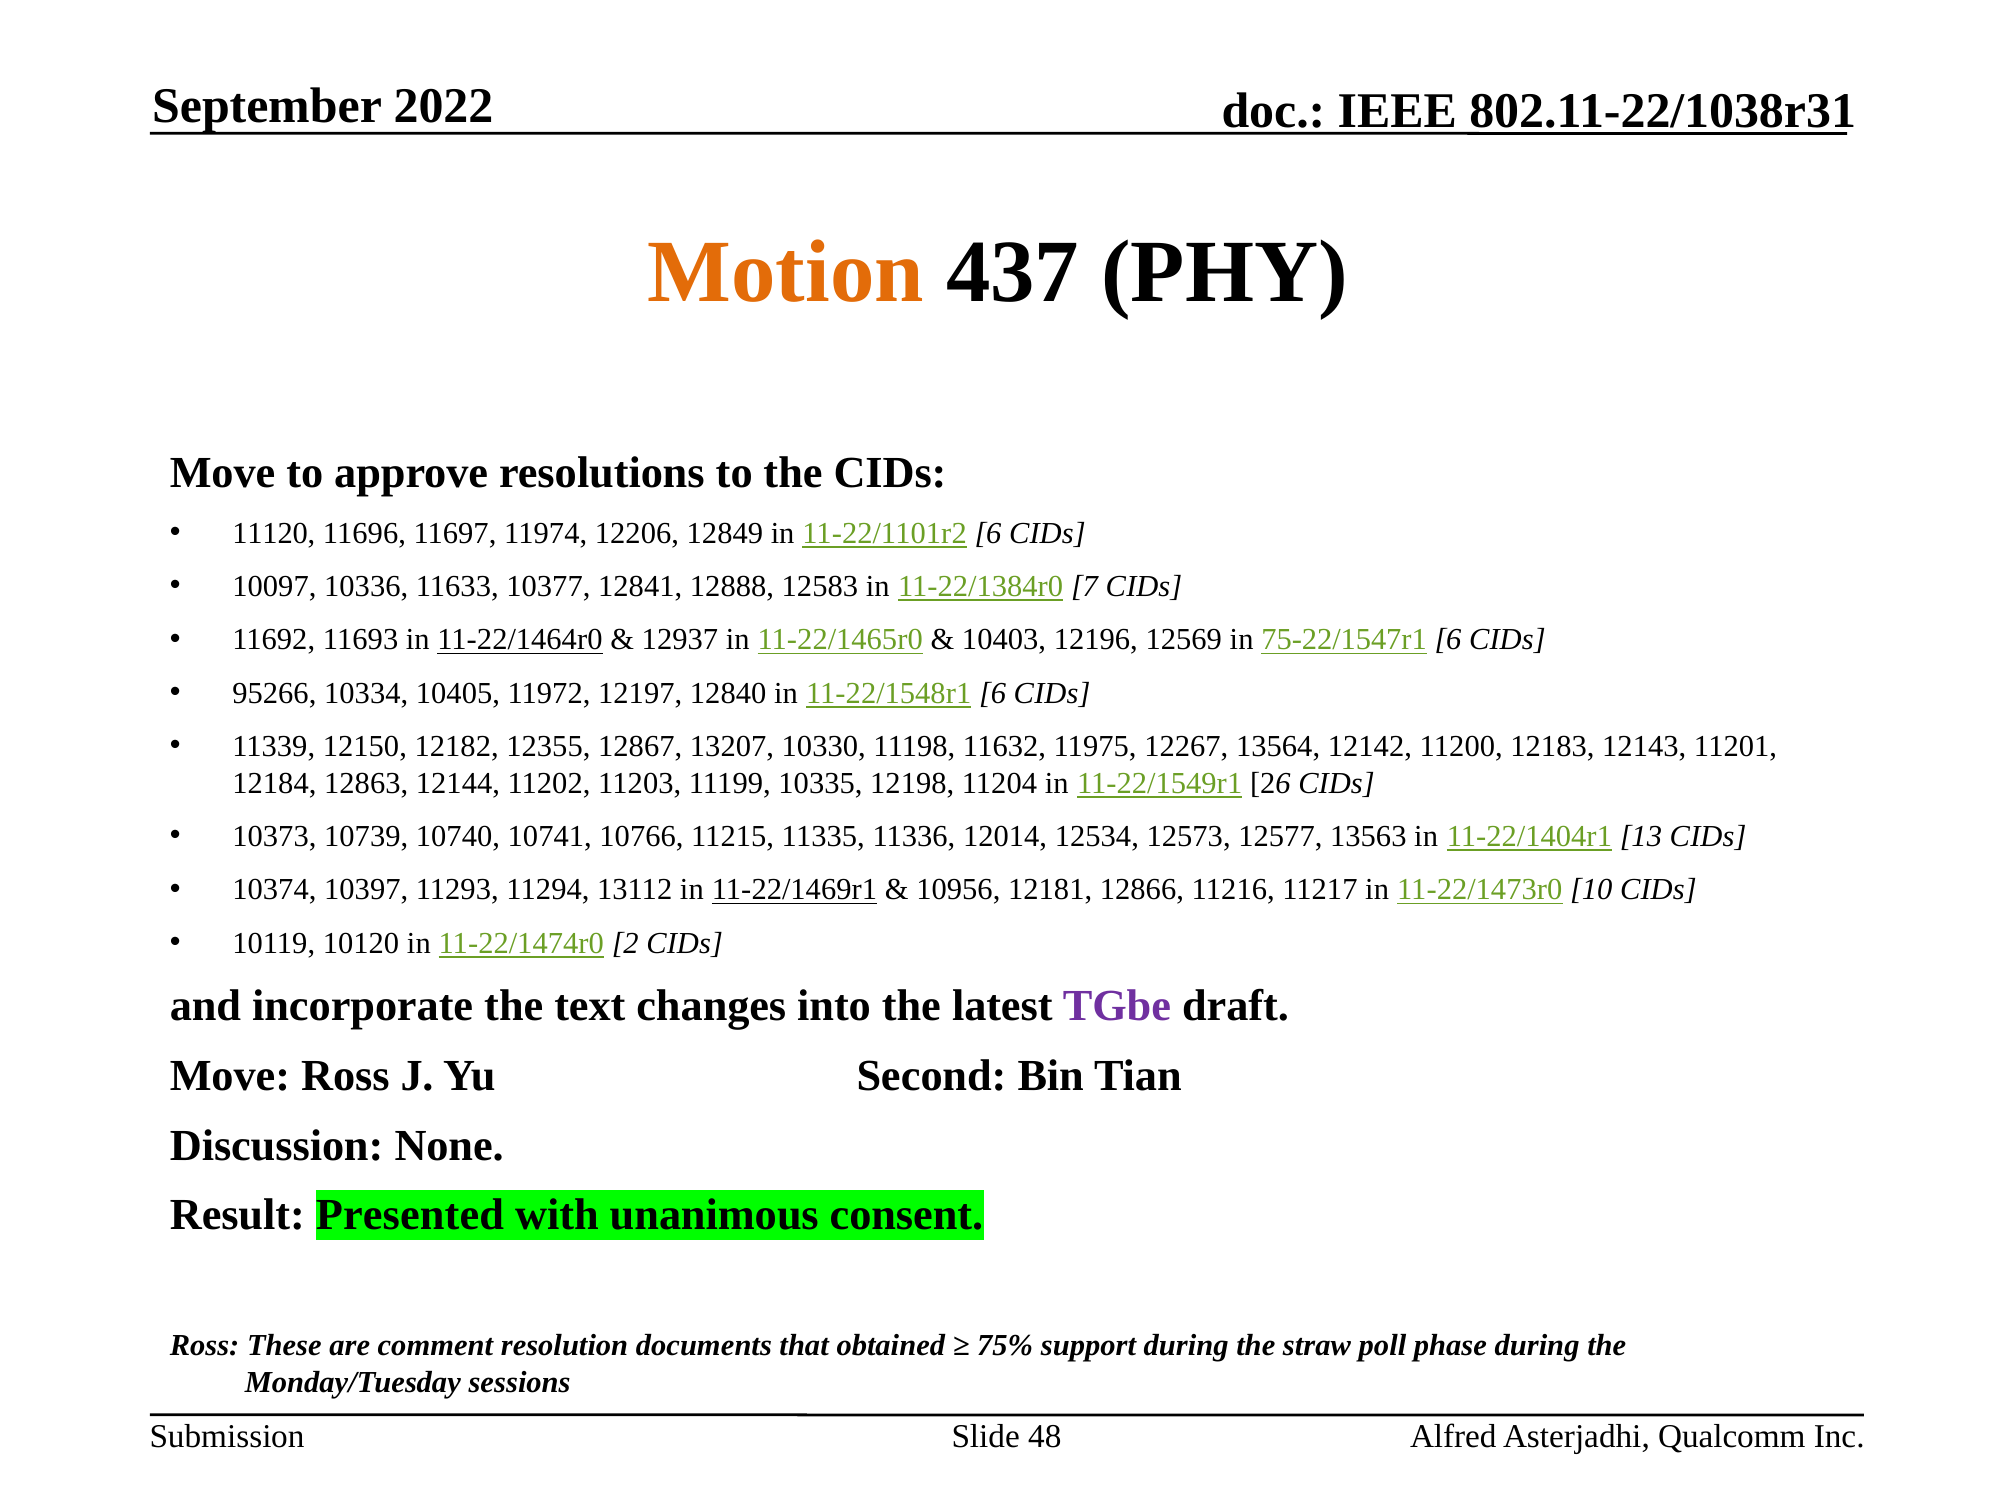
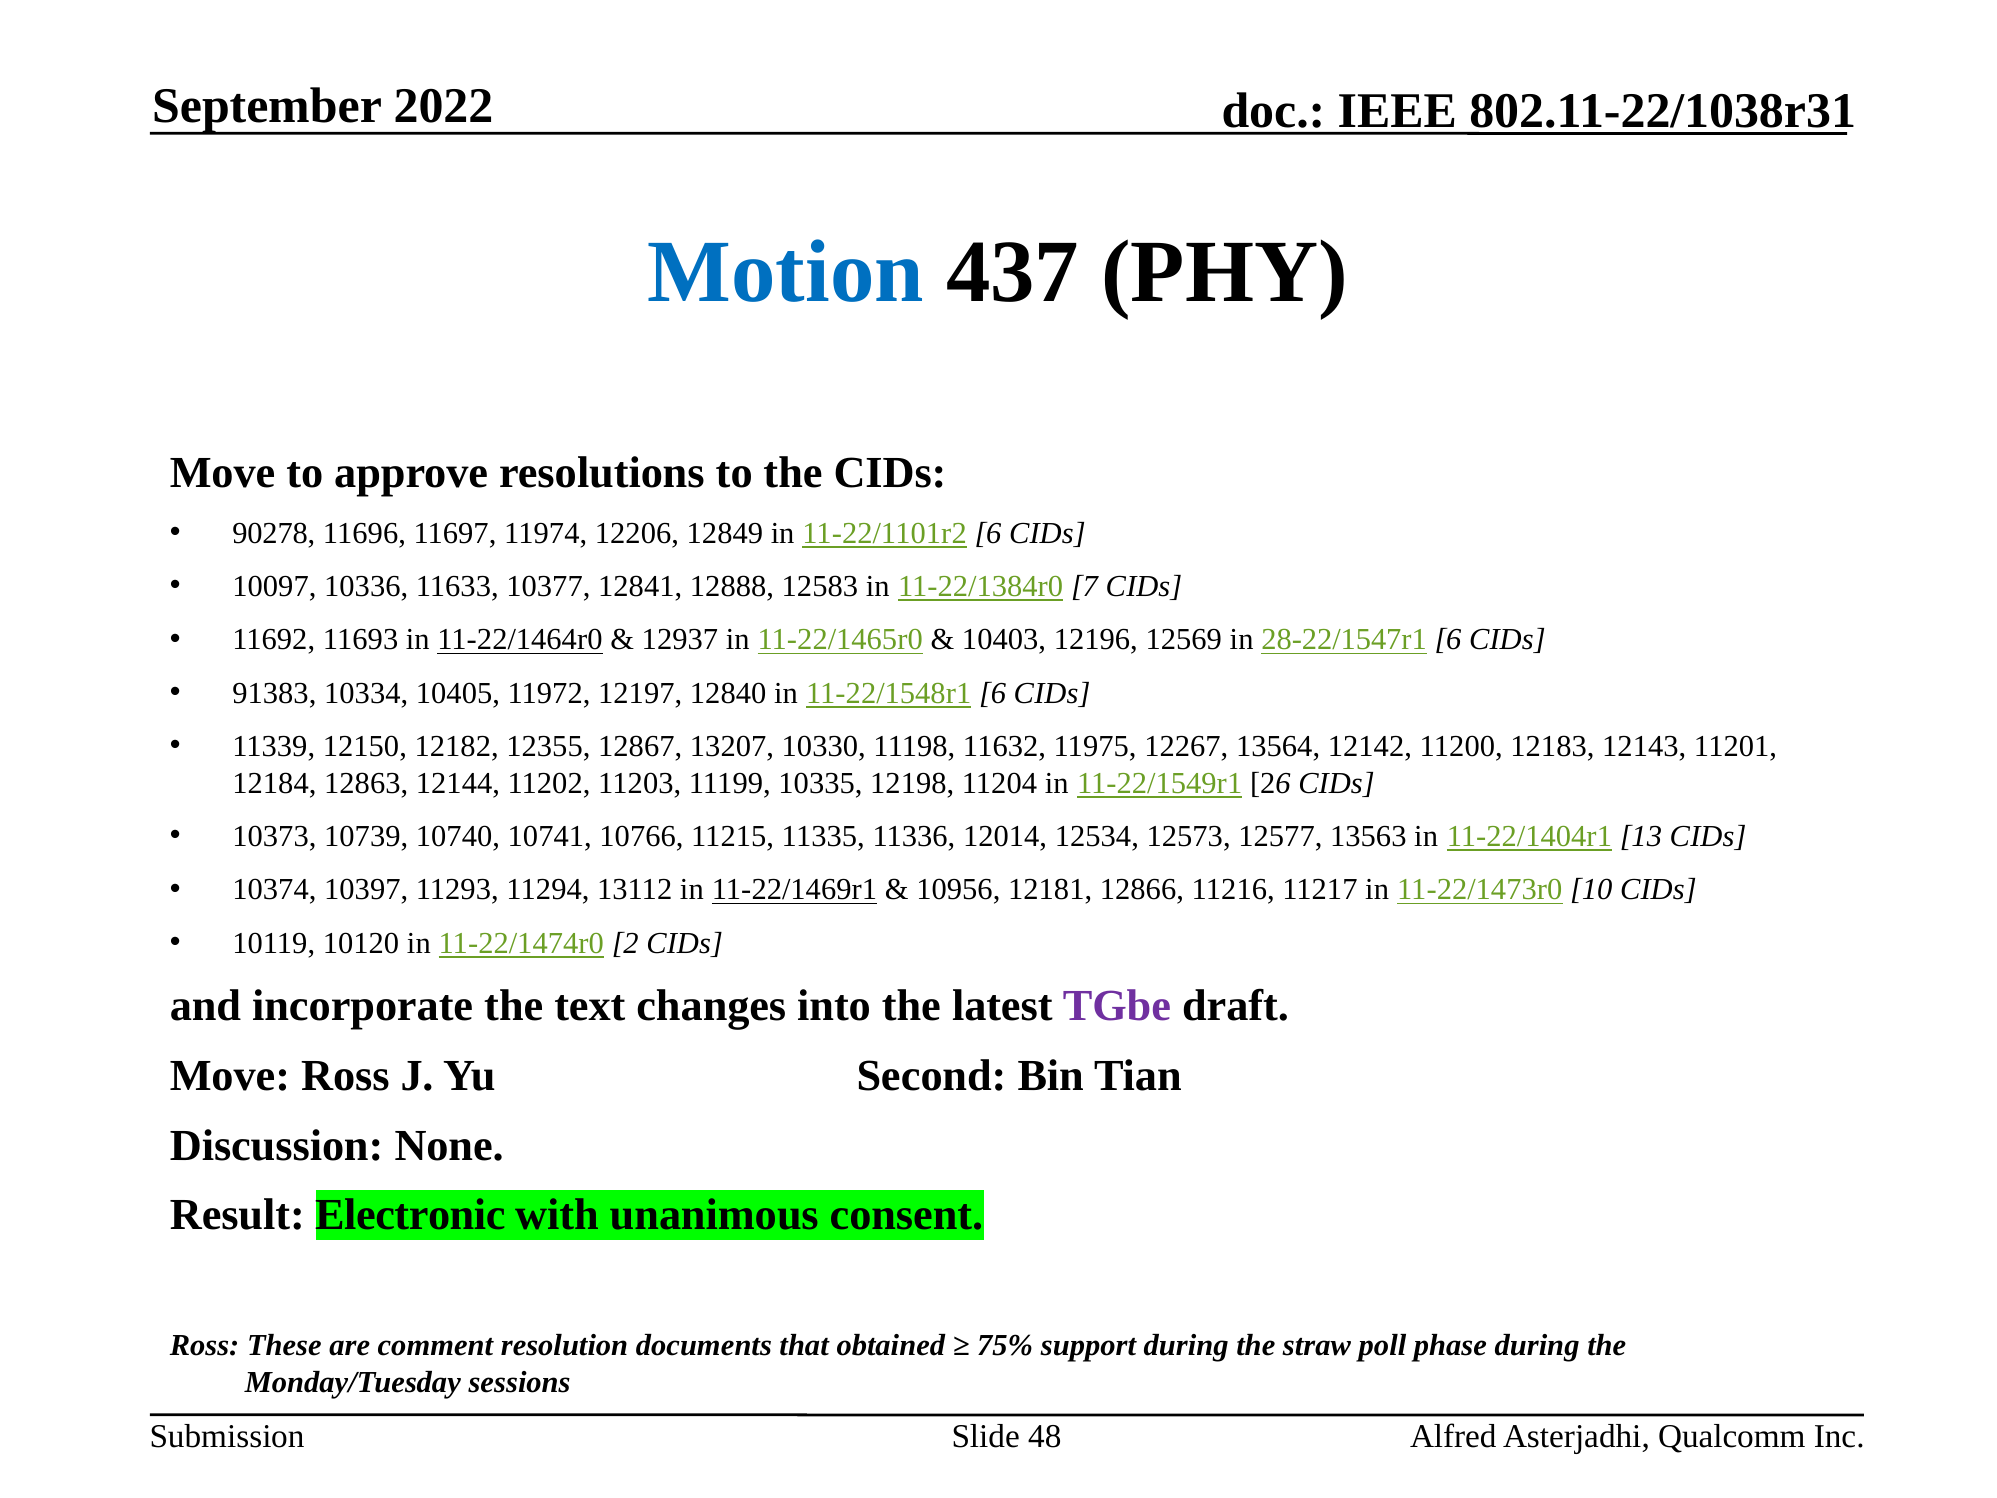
Motion colour: orange -> blue (786, 272)
11120: 11120 -> 90278 (274, 533)
75-22/1547r1: 75-22/1547r1 -> 28-22/1547r1 (1344, 640)
95266: 95266 -> 91383 (274, 693)
Presented: Presented -> Electronic (410, 1215)
